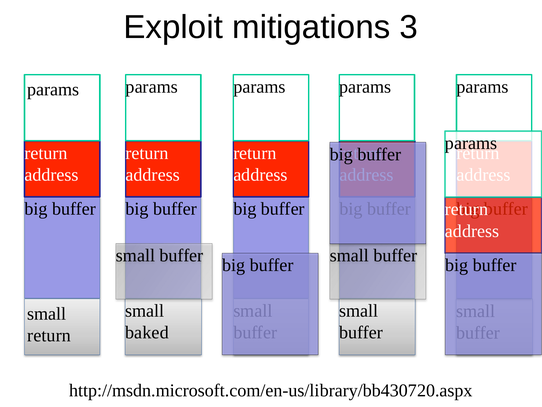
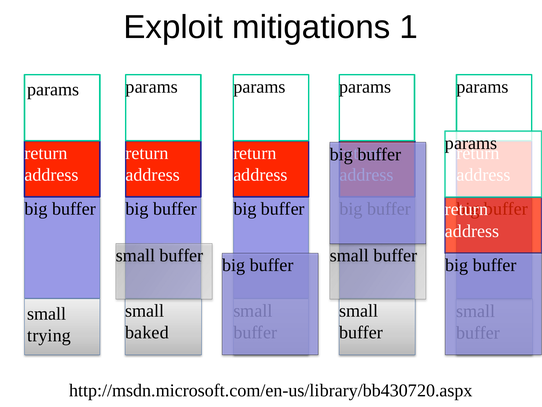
3: 3 -> 1 (409, 27)
return: return -> trying (49, 335)
